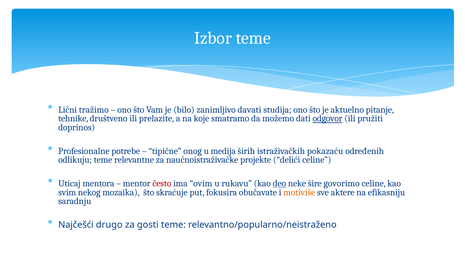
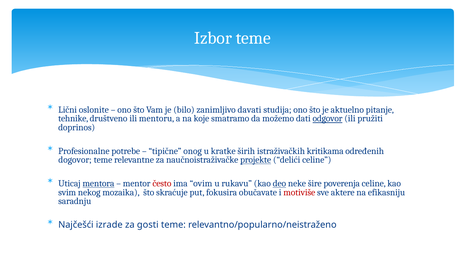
tražimo: tražimo -> oslonite (94, 110)
prelazite: prelazite -> mentoru (157, 118)
medija: medija -> kratke (223, 151)
pokazaću: pokazaću -> kritikama (325, 151)
odlikuju: odlikuju -> dogovor (75, 160)
projekte underline: none -> present (256, 160)
mentora underline: none -> present (98, 183)
govorimo: govorimo -> poverenja (342, 183)
motiviše colour: orange -> red (299, 192)
drugo: drugo -> izrade (109, 224)
